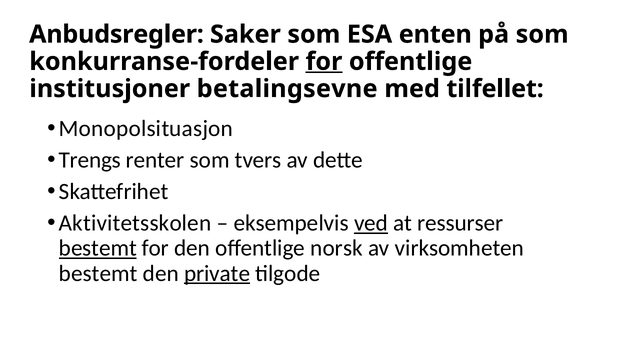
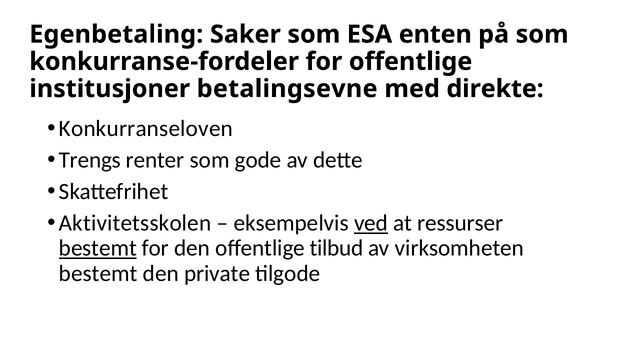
Anbudsregler: Anbudsregler -> Egenbetaling (116, 34)
for underline: present -> none (324, 62)
tilfellet: tilfellet -> direkte (495, 89)
Monopolsituasjon: Monopolsituasjon -> Konkurranseloven (146, 128)
tvers: tvers -> gode (258, 160)
norsk: norsk -> tilbud (337, 248)
private underline: present -> none (217, 273)
